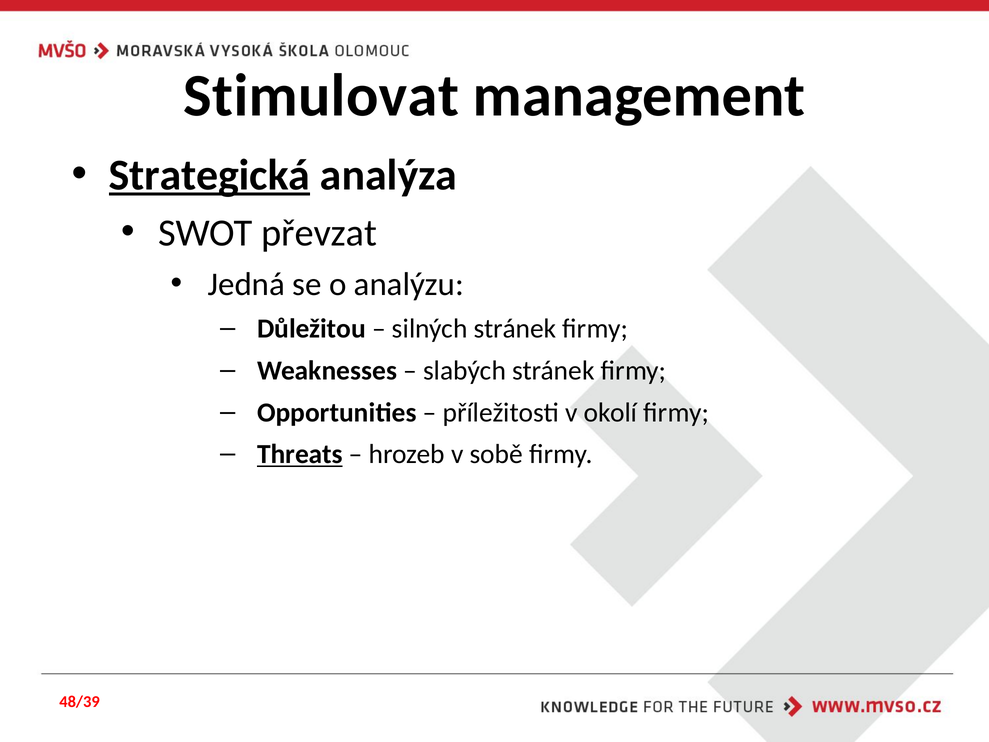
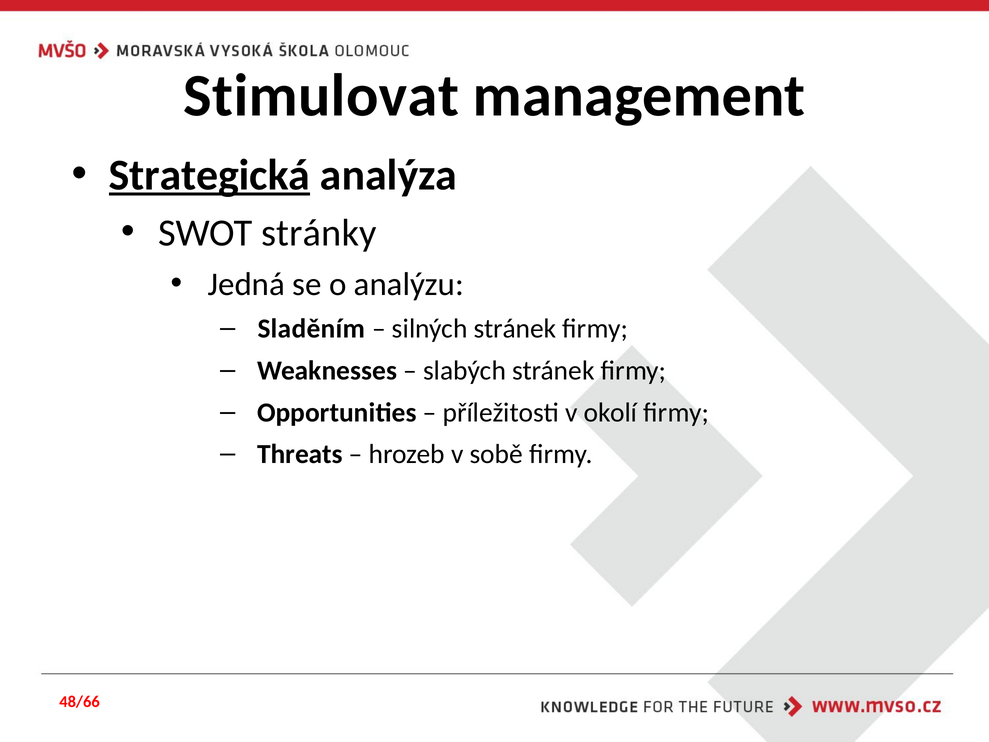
převzat: převzat -> stránky (319, 233)
Důležitou: Důležitou -> Sladěním (311, 329)
Threats underline: present -> none (300, 454)
48/39: 48/39 -> 48/66 (80, 702)
